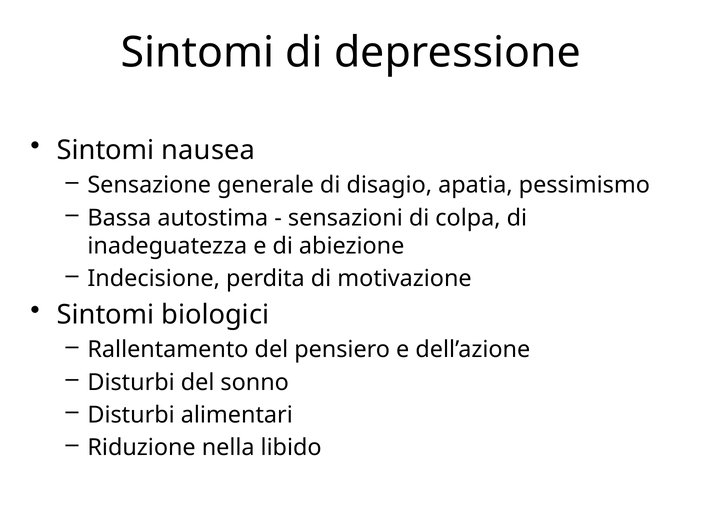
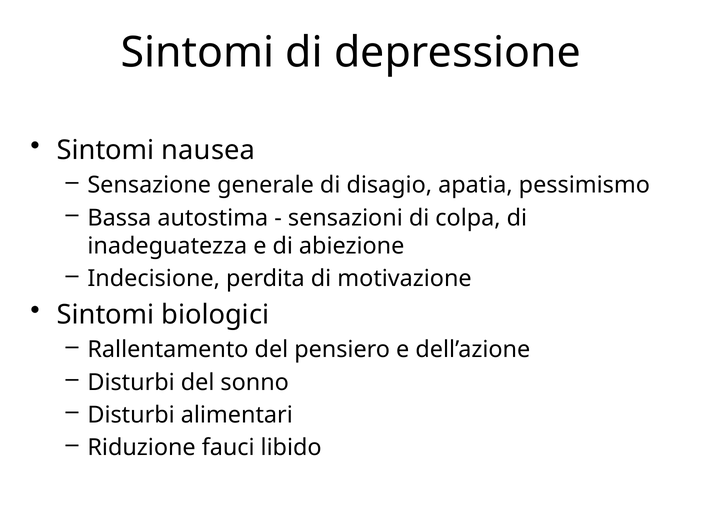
nella: nella -> fauci (228, 448)
